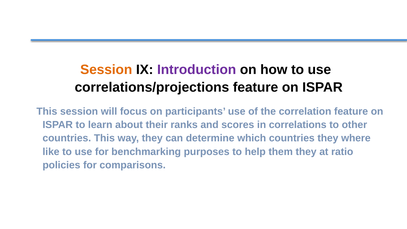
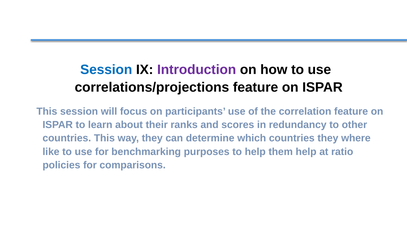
Session colour: orange -> blue (106, 70)
correlations: correlations -> redundancy (298, 125)
them they: they -> help (306, 152)
